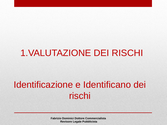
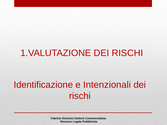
Identificano: Identificano -> Intenzionali (107, 85)
